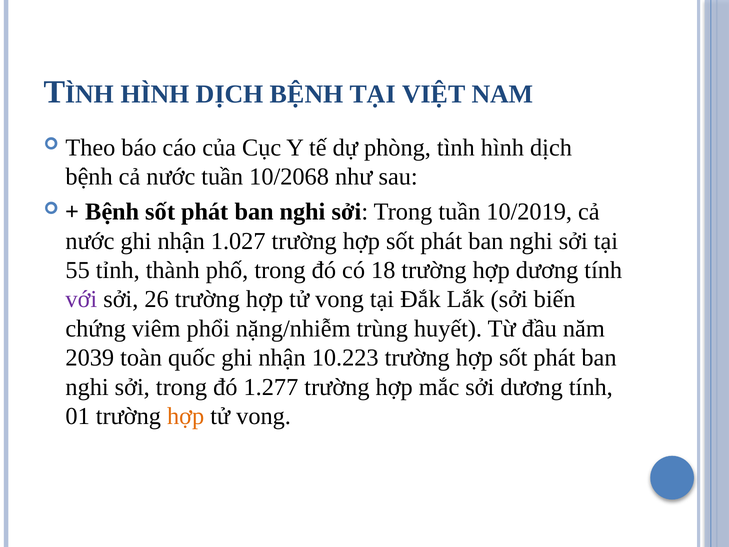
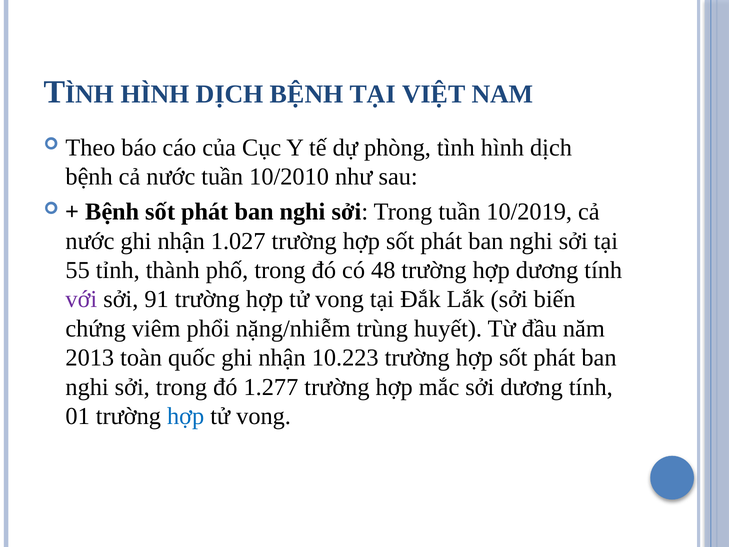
10/2068: 10/2068 -> 10/2010 (289, 177)
18: 18 -> 48 (383, 270)
26: 26 -> 91 (157, 299)
2039: 2039 -> 2013 (90, 358)
hợp colour: orange -> blue (186, 416)
